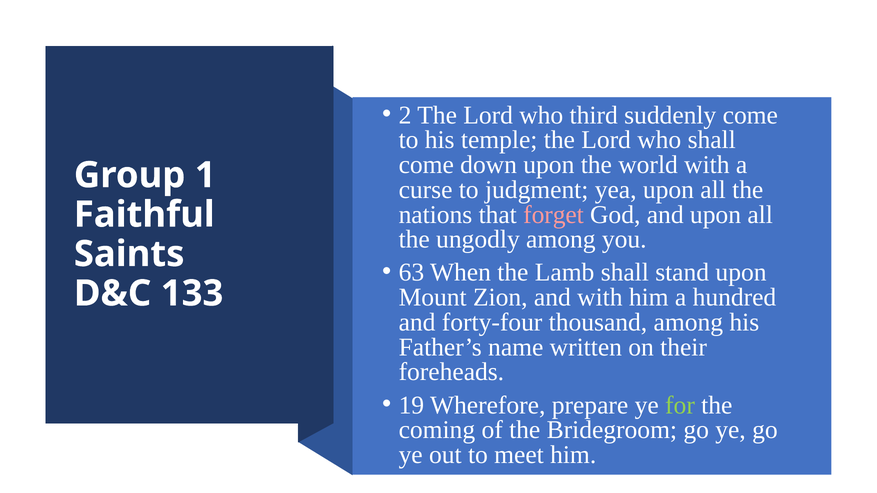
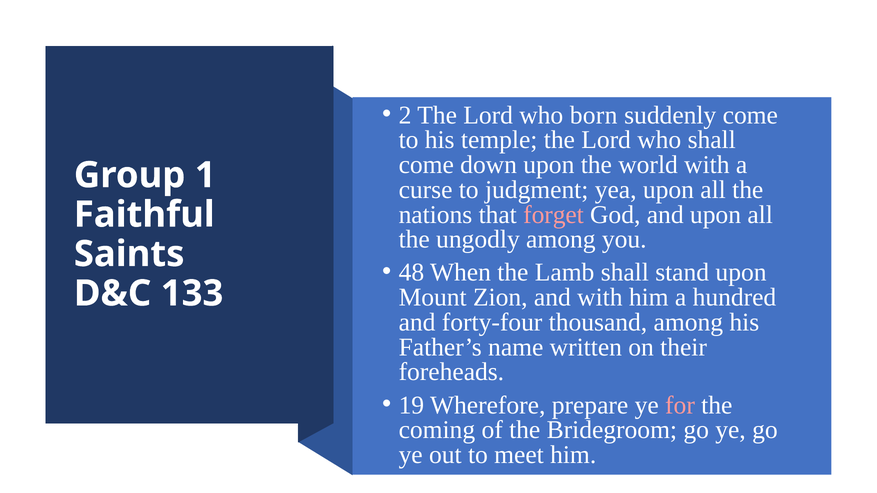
third: third -> born (594, 115)
63: 63 -> 48 (411, 273)
for colour: light green -> pink (680, 405)
